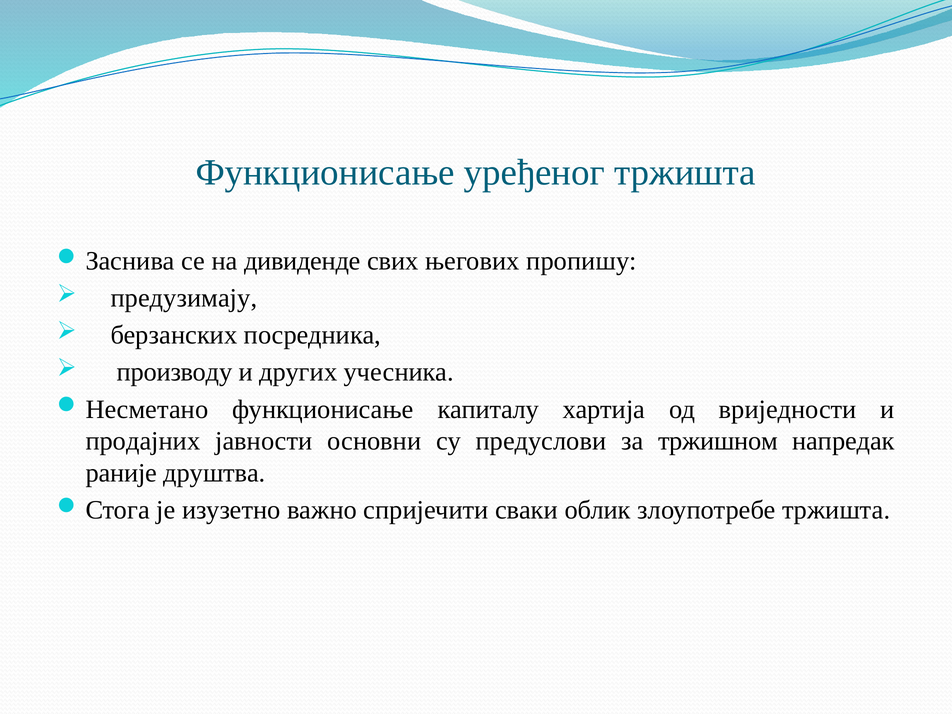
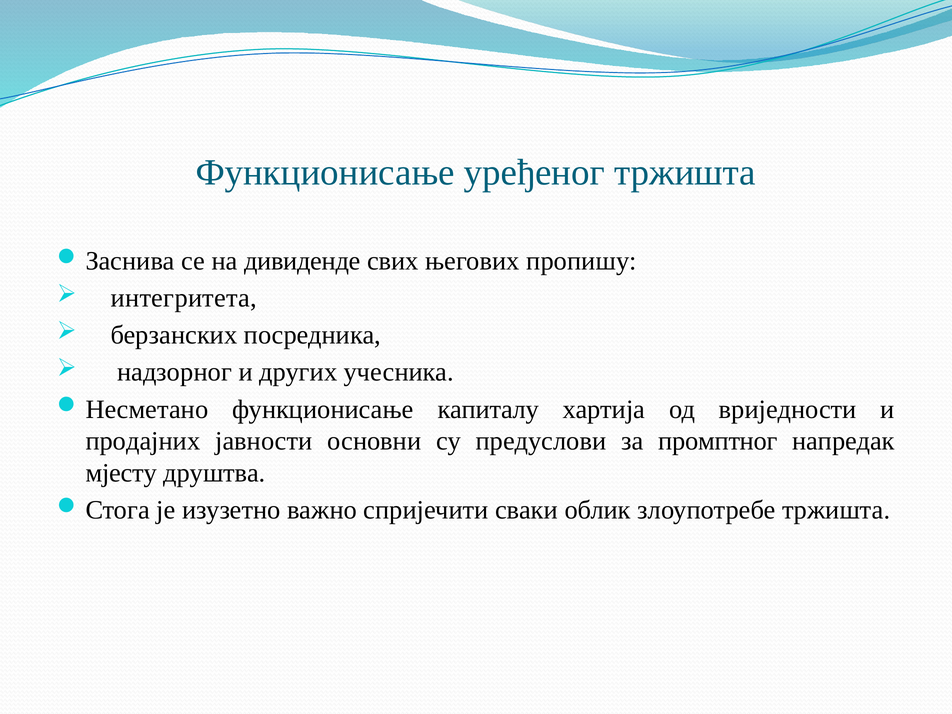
предузимају: предузимају -> интегритета (184, 298)
производу: производу -> надзорног (174, 372)
тржишном: тржишном -> промптног (718, 441)
раније: раније -> мјесту (121, 473)
